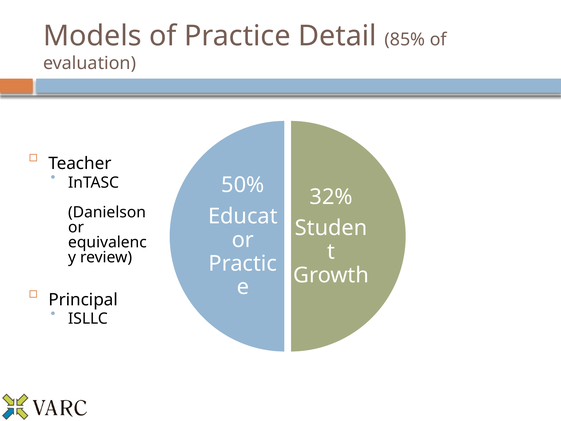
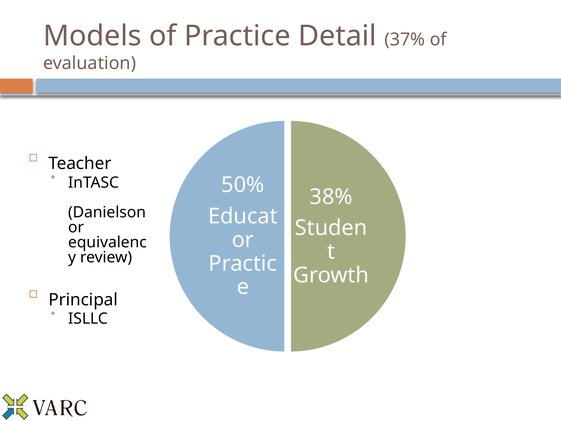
85%: 85% -> 37% (405, 40)
32%: 32% -> 38% (331, 197)
